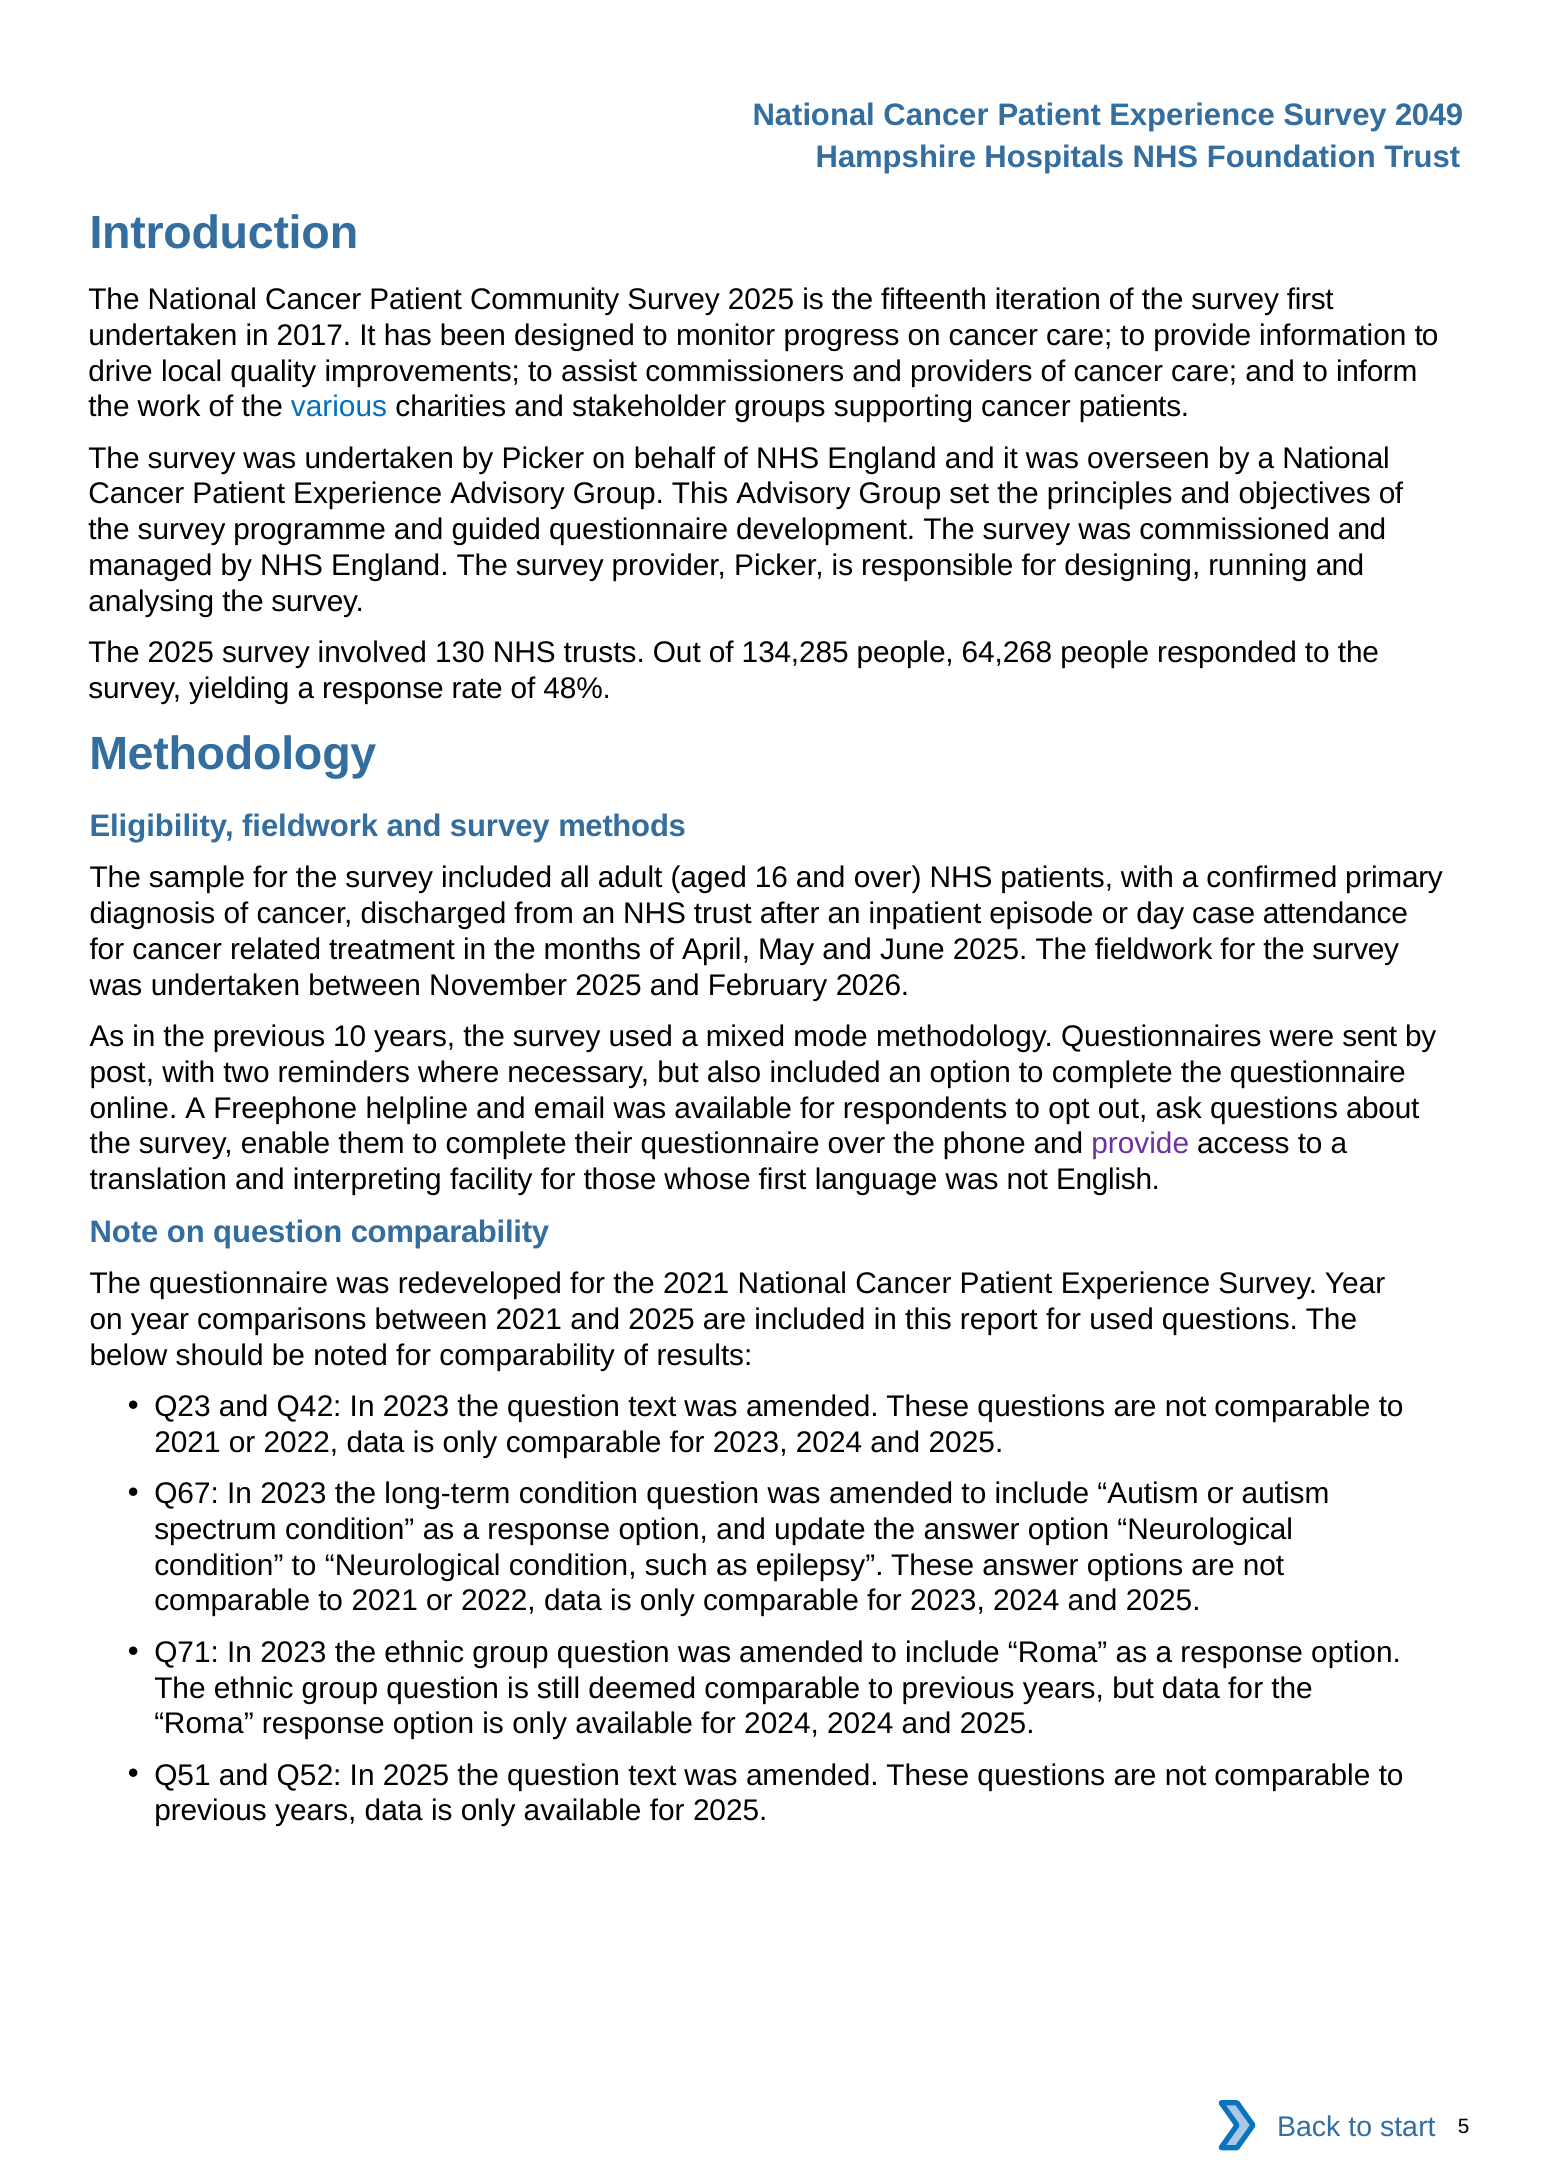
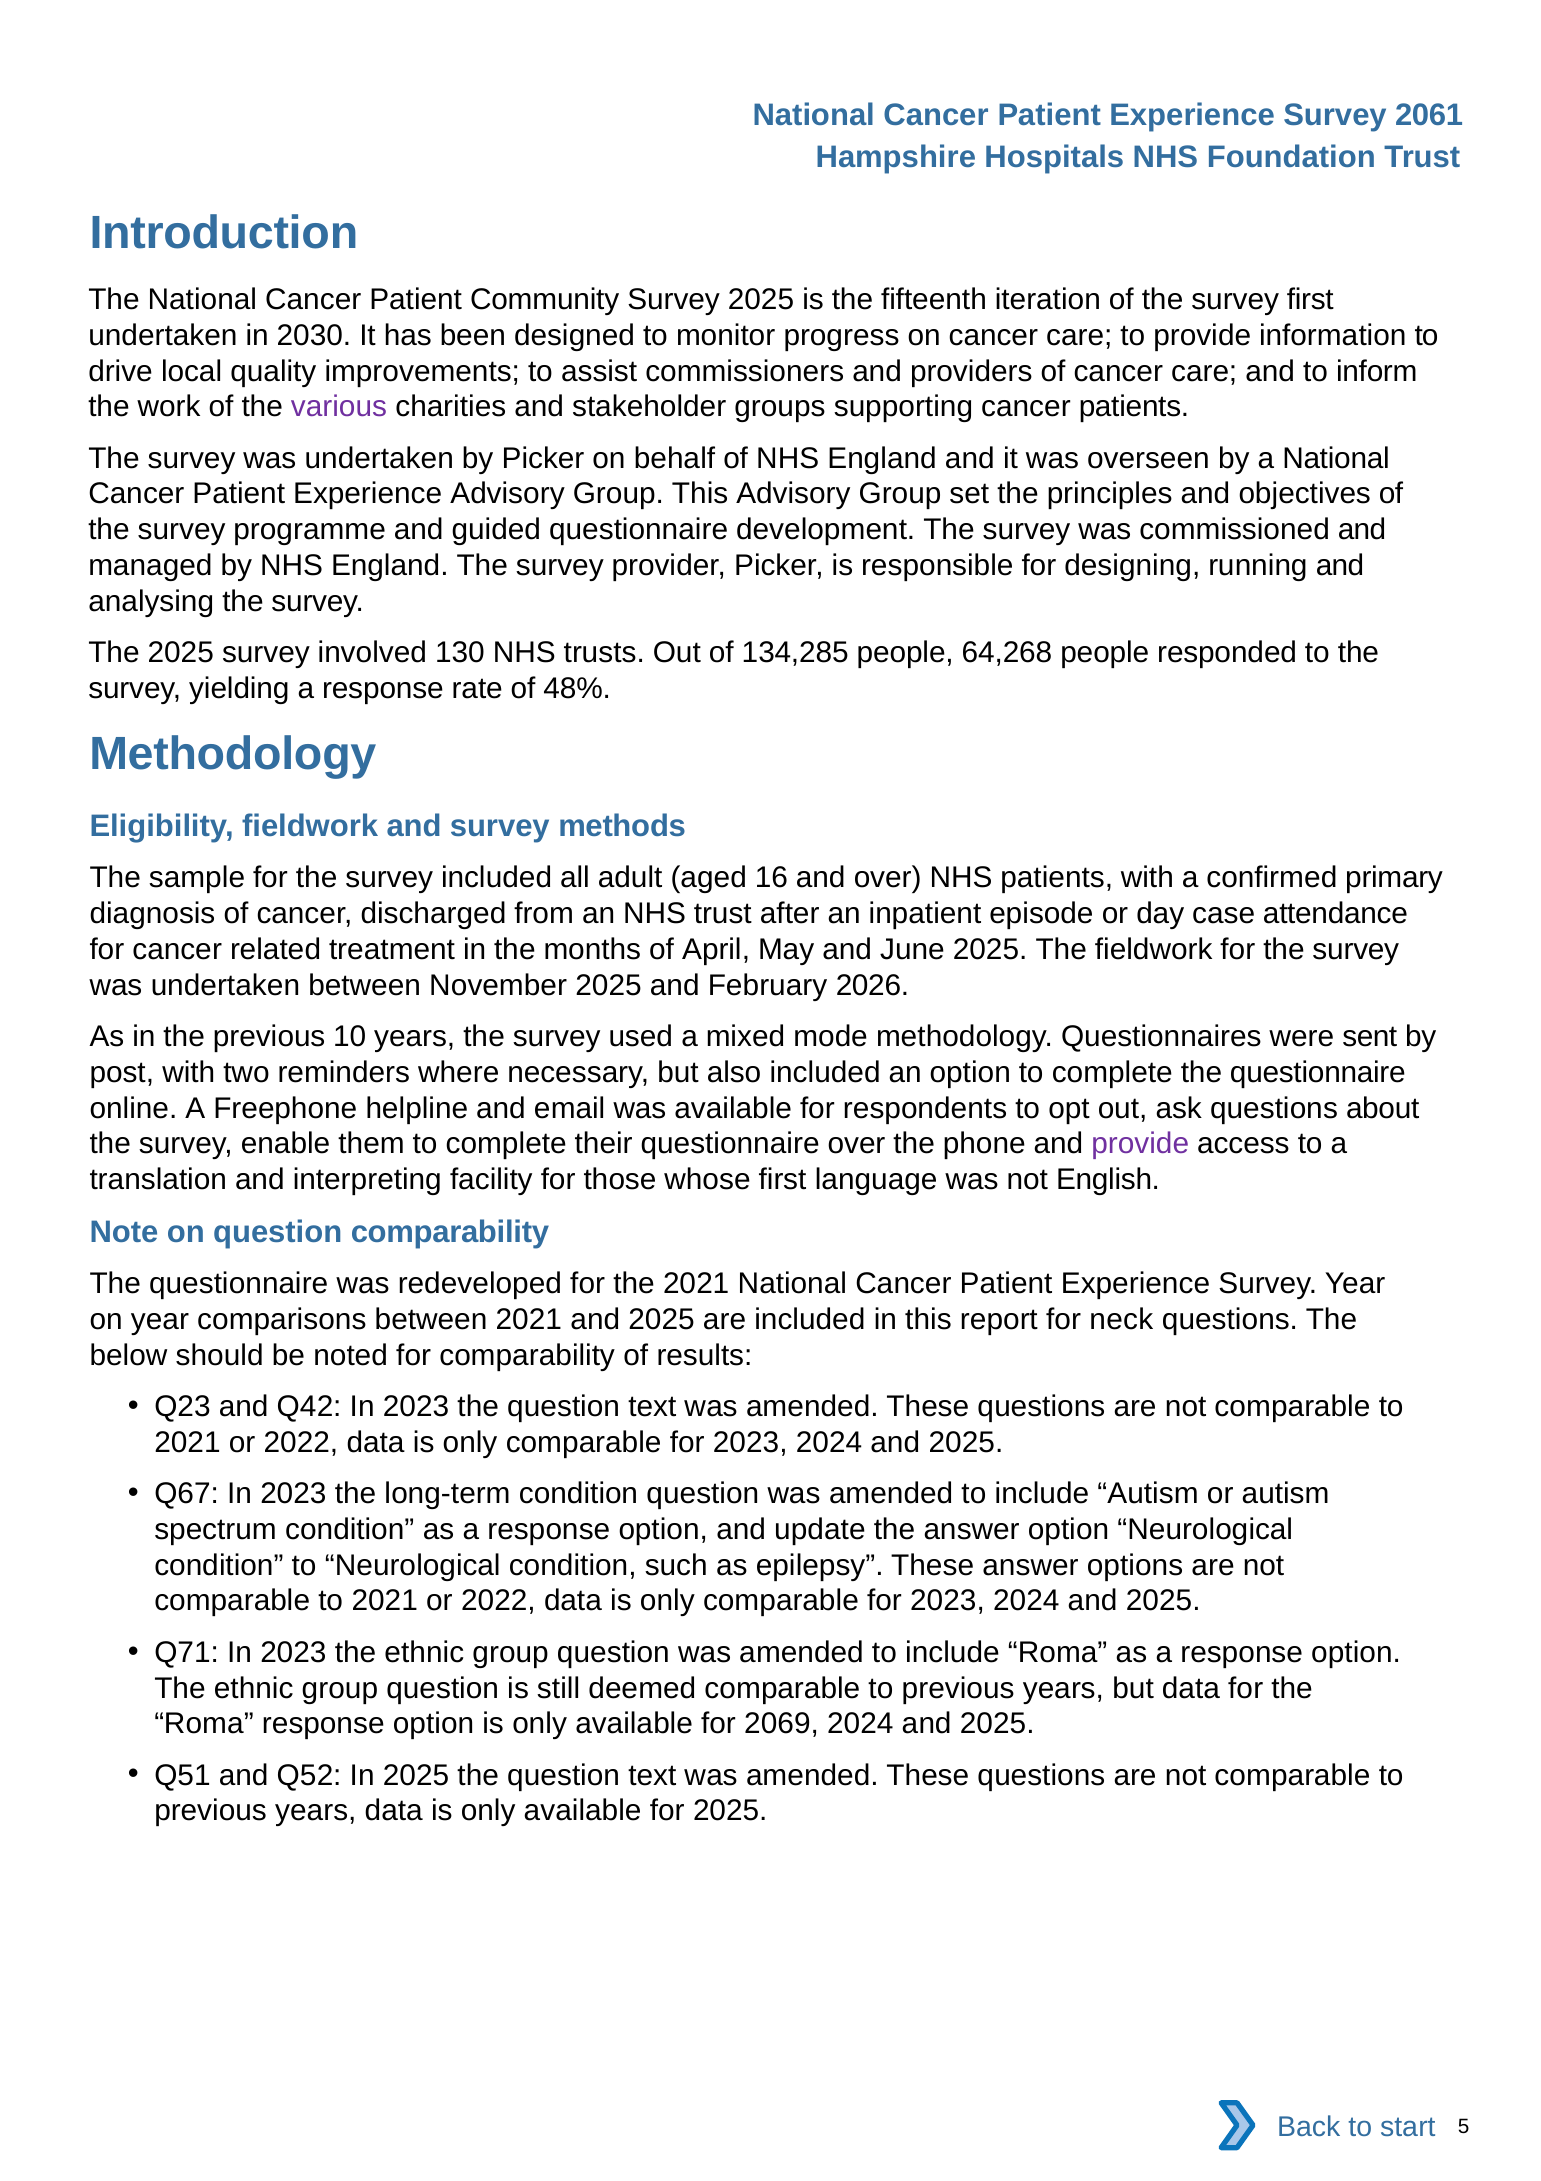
2049: 2049 -> 2061 (1429, 115)
2017: 2017 -> 2030 (314, 335)
various colour: blue -> purple (339, 407)
for used: used -> neck (1121, 1320)
for 2024: 2024 -> 2069 (782, 1724)
